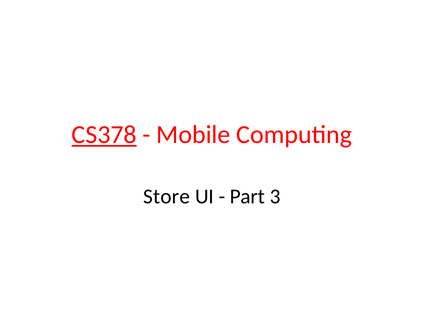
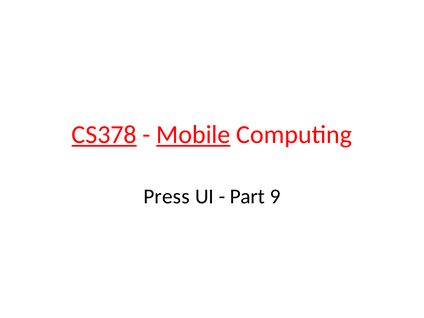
Mobile underline: none -> present (193, 135)
Store: Store -> Press (167, 197)
3: 3 -> 9 (275, 197)
